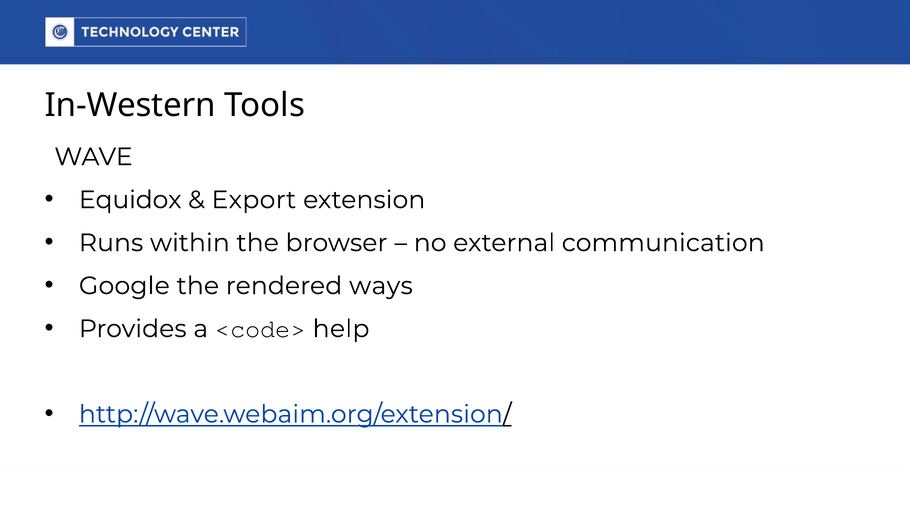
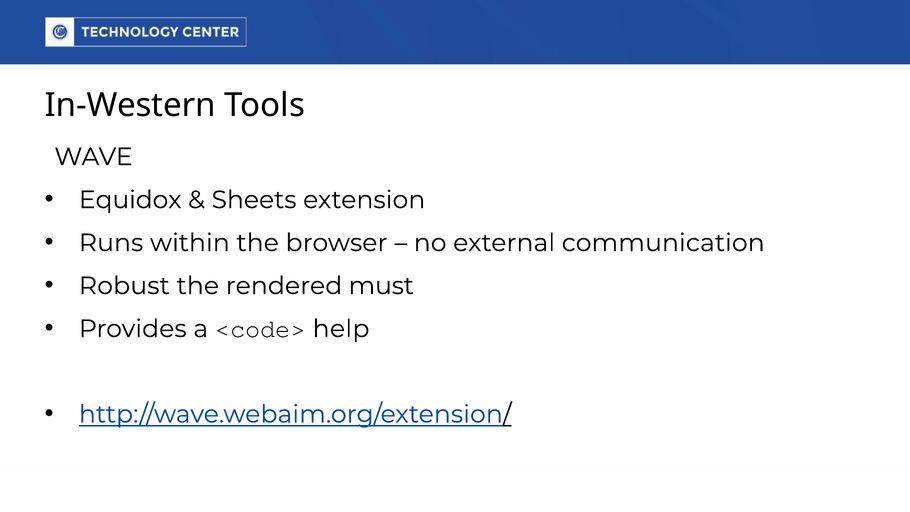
Export: Export -> Sheets (254, 200)
Google: Google -> Robust (124, 286)
ways: ways -> must (381, 286)
